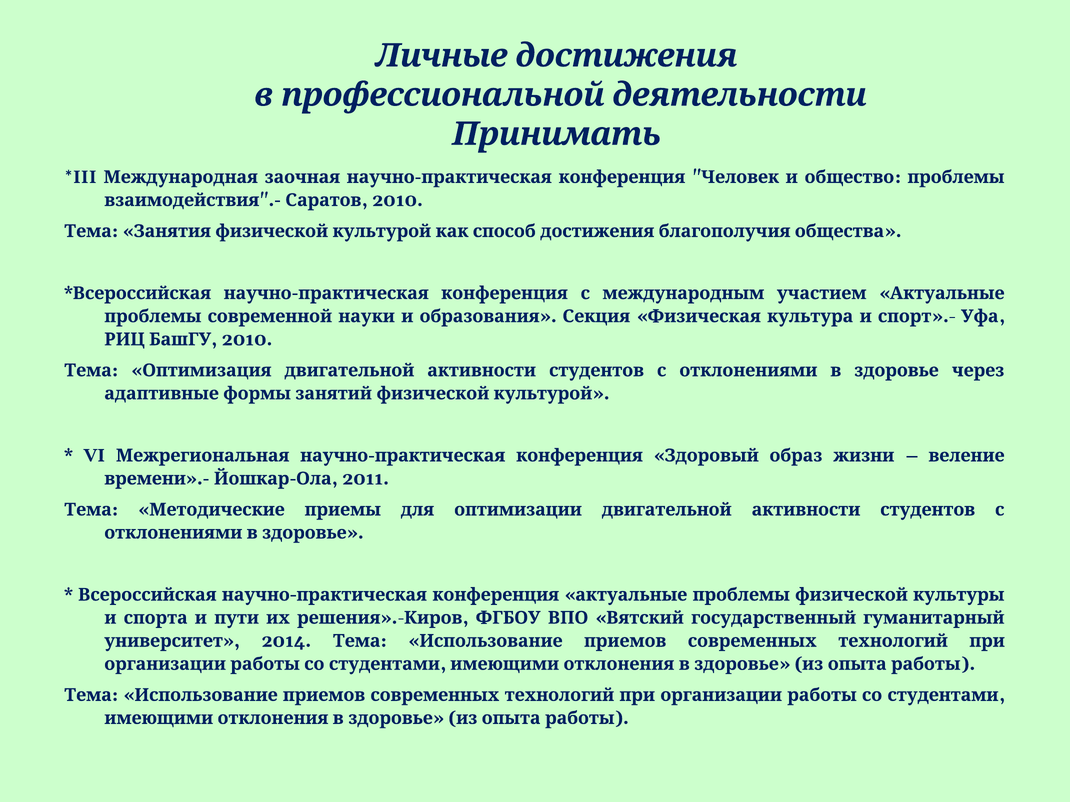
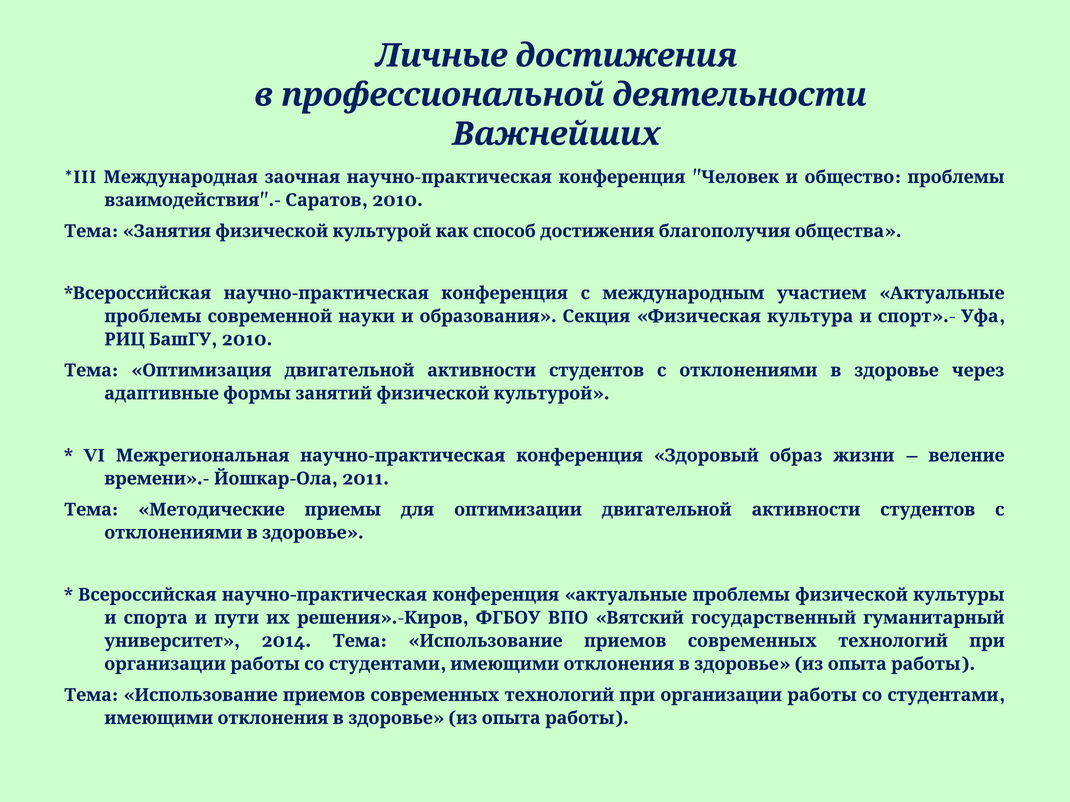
Принимать: Принимать -> Важнейших (557, 134)
